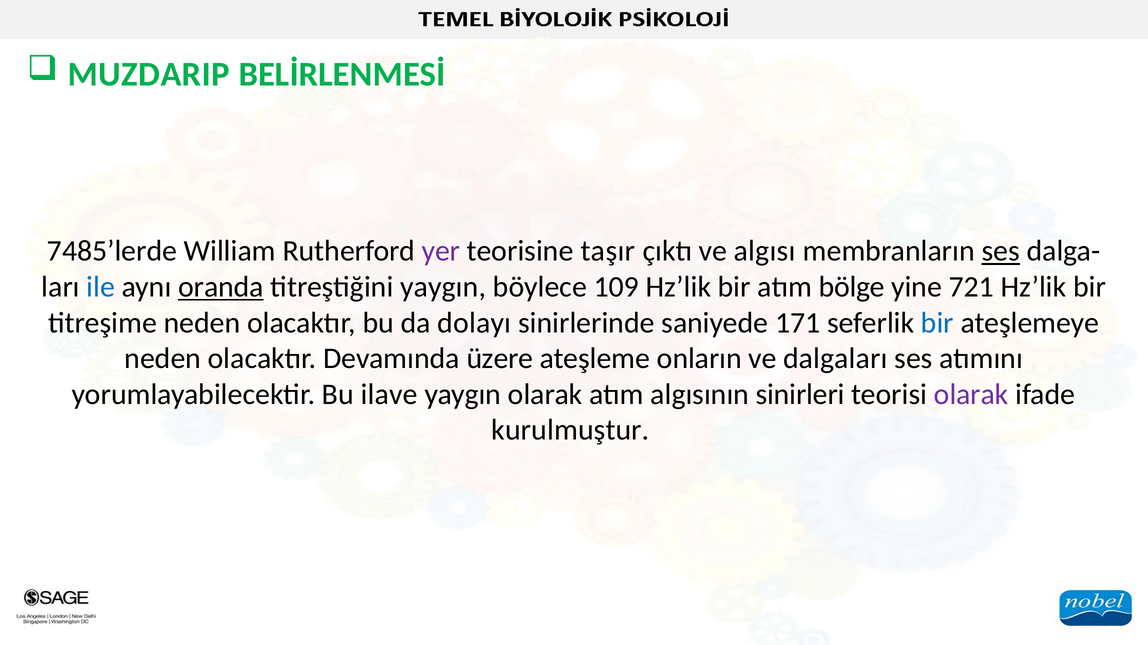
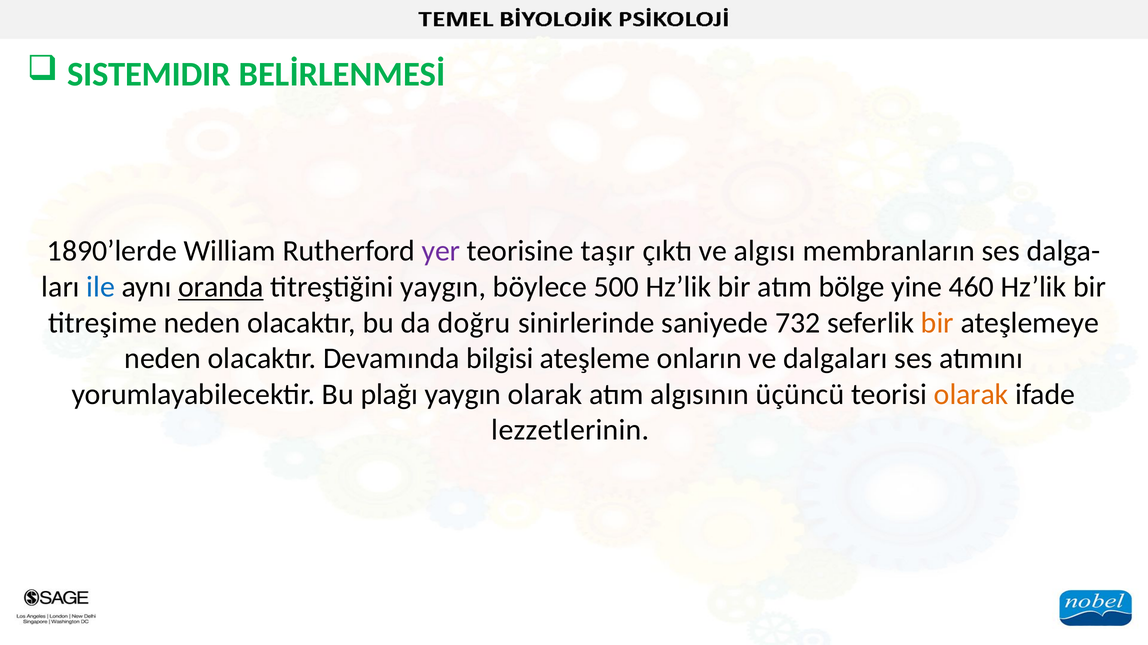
MUZDARIP: MUZDARIP -> SISTEMIDIR (149, 74)
7485’lerde: 7485’lerde -> 1890’lerde (112, 251)
ses underline: present -> none (1001, 251)
109: 109 -> 500 (616, 287)
721: 721 -> 460 (971, 287)
dolayı: dolayı -> doğru (474, 323)
171: 171 -> 732 (798, 323)
bir colour: blue -> orange (937, 323)
üzere: üzere -> bilgisi (500, 359)
ilave: ilave -> plağı (389, 395)
sinirleri: sinirleri -> üçüncü (800, 395)
olarak colour: purple -> orange (971, 395)
kurulmuştur: kurulmuştur -> lezzetlerinin (570, 431)
